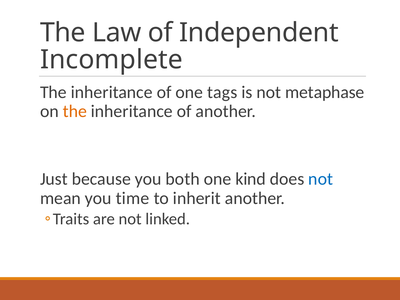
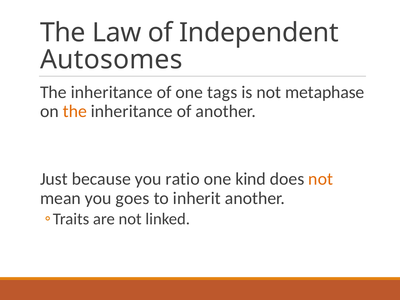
Incomplete: Incomplete -> Autosomes (111, 60)
both: both -> ratio (183, 179)
not colour: blue -> orange (321, 179)
time: time -> goes (133, 198)
